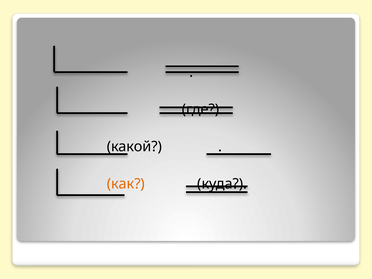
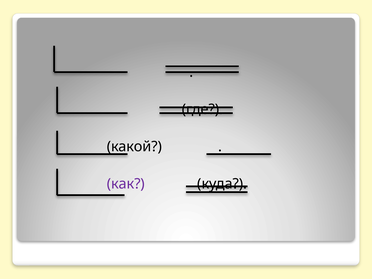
как colour: orange -> purple (126, 184)
